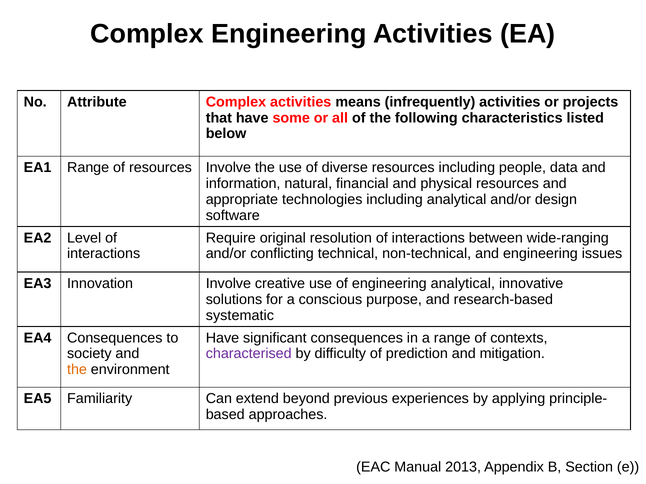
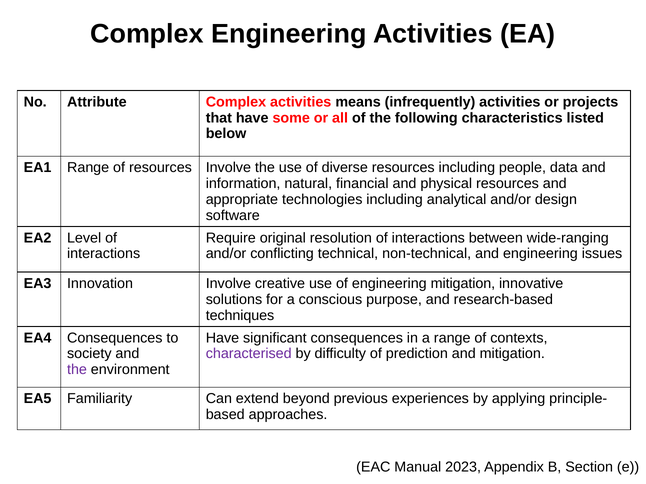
engineering analytical: analytical -> mitigation (463, 284)
systematic: systematic -> techniques (240, 316)
the colour: orange -> purple (77, 370)
2013: 2013 -> 2023 (463, 468)
